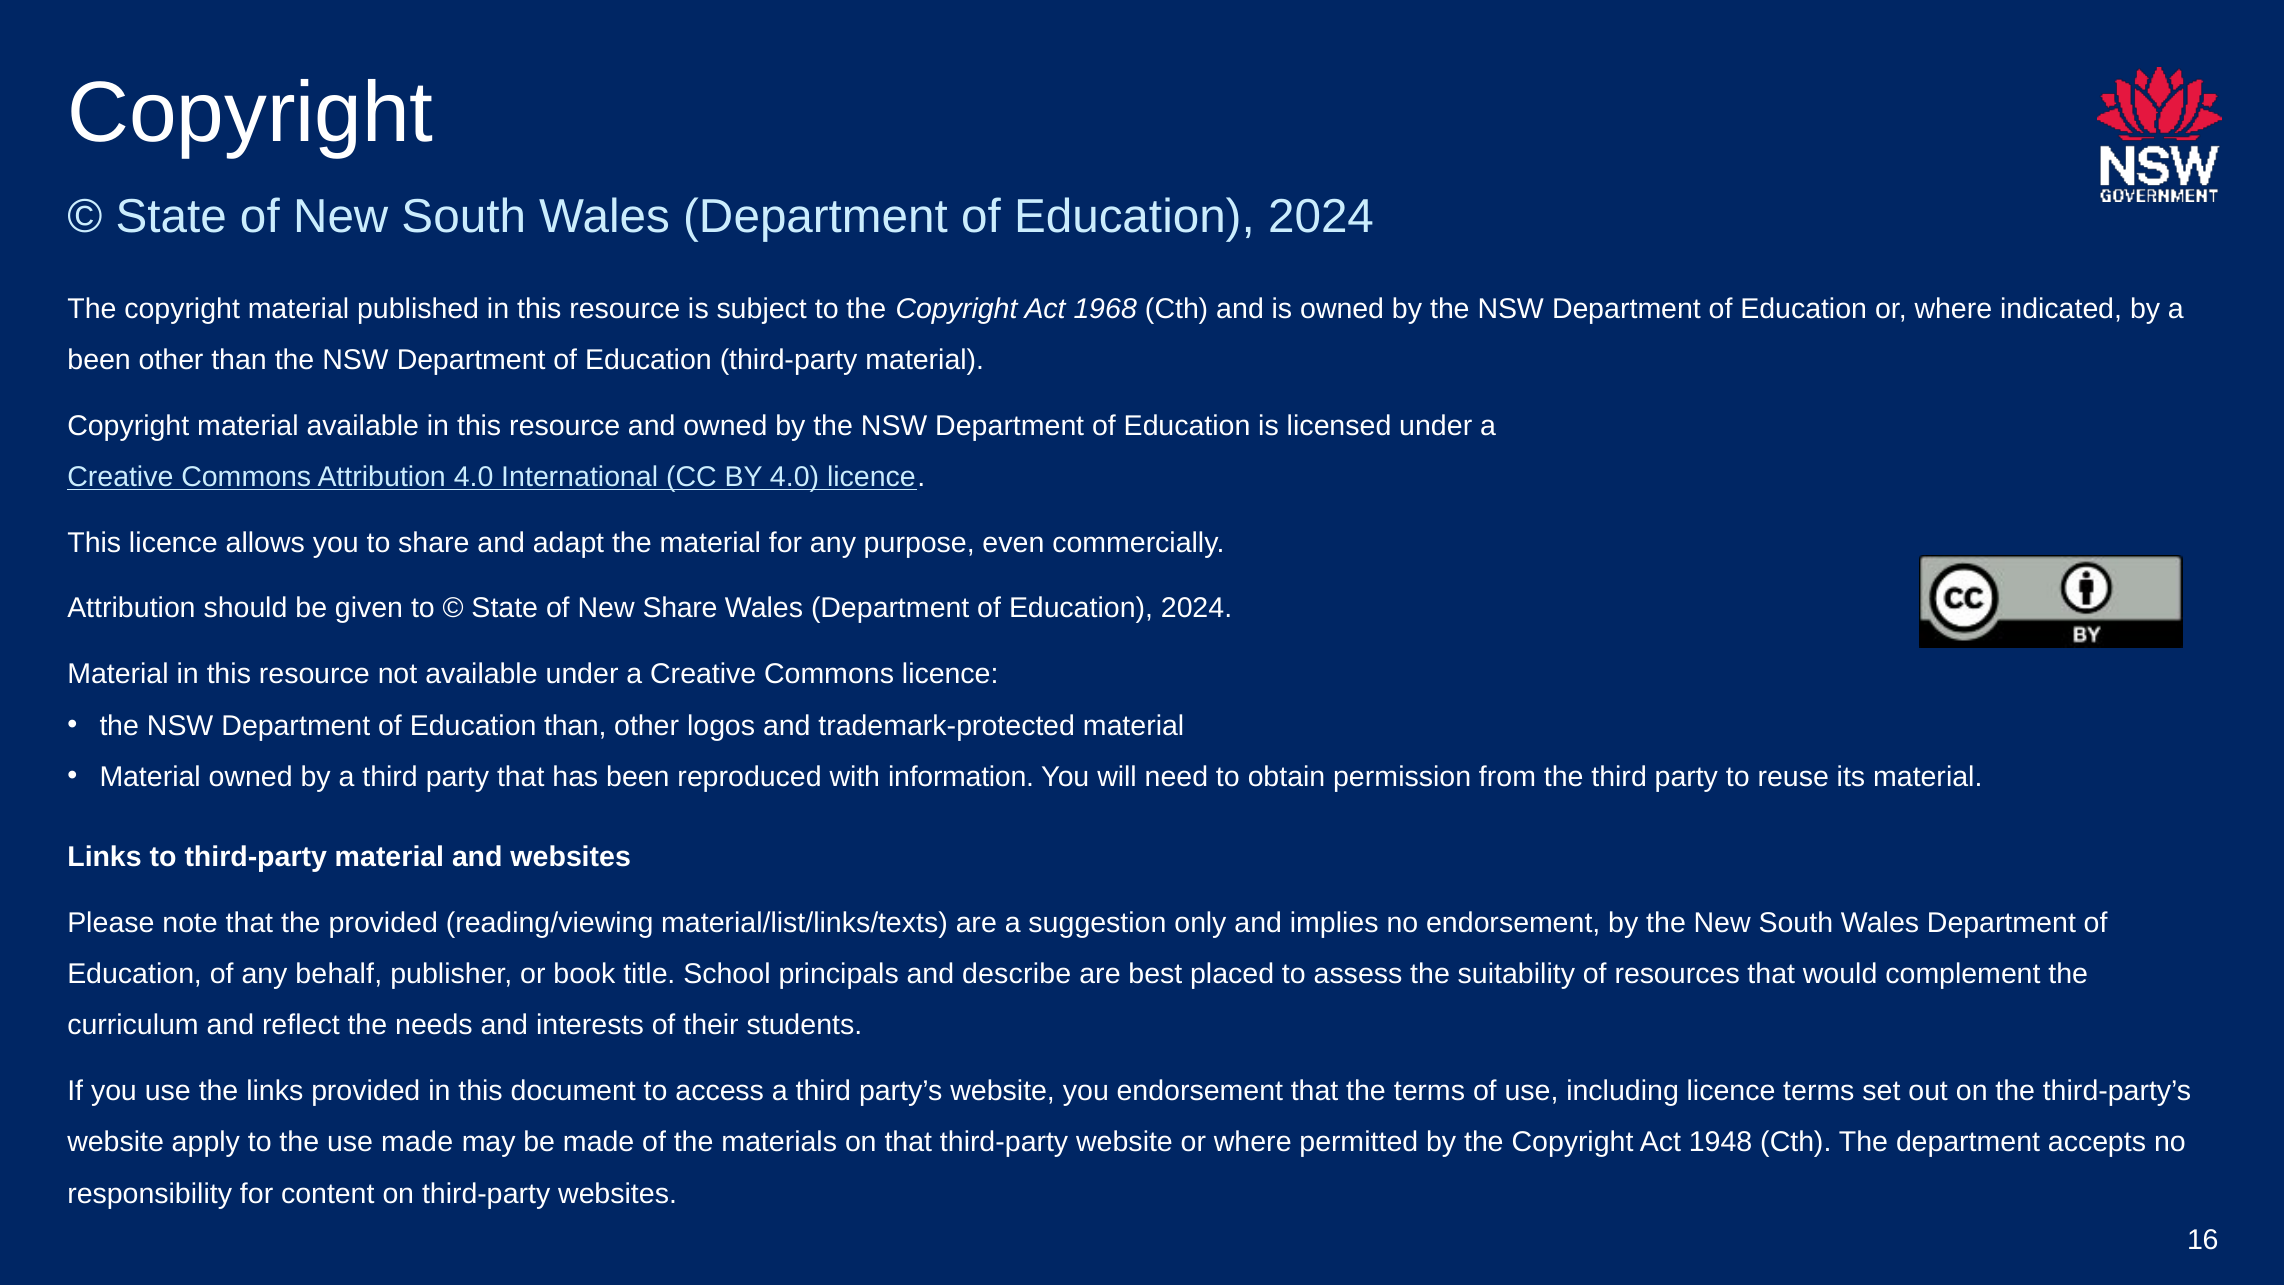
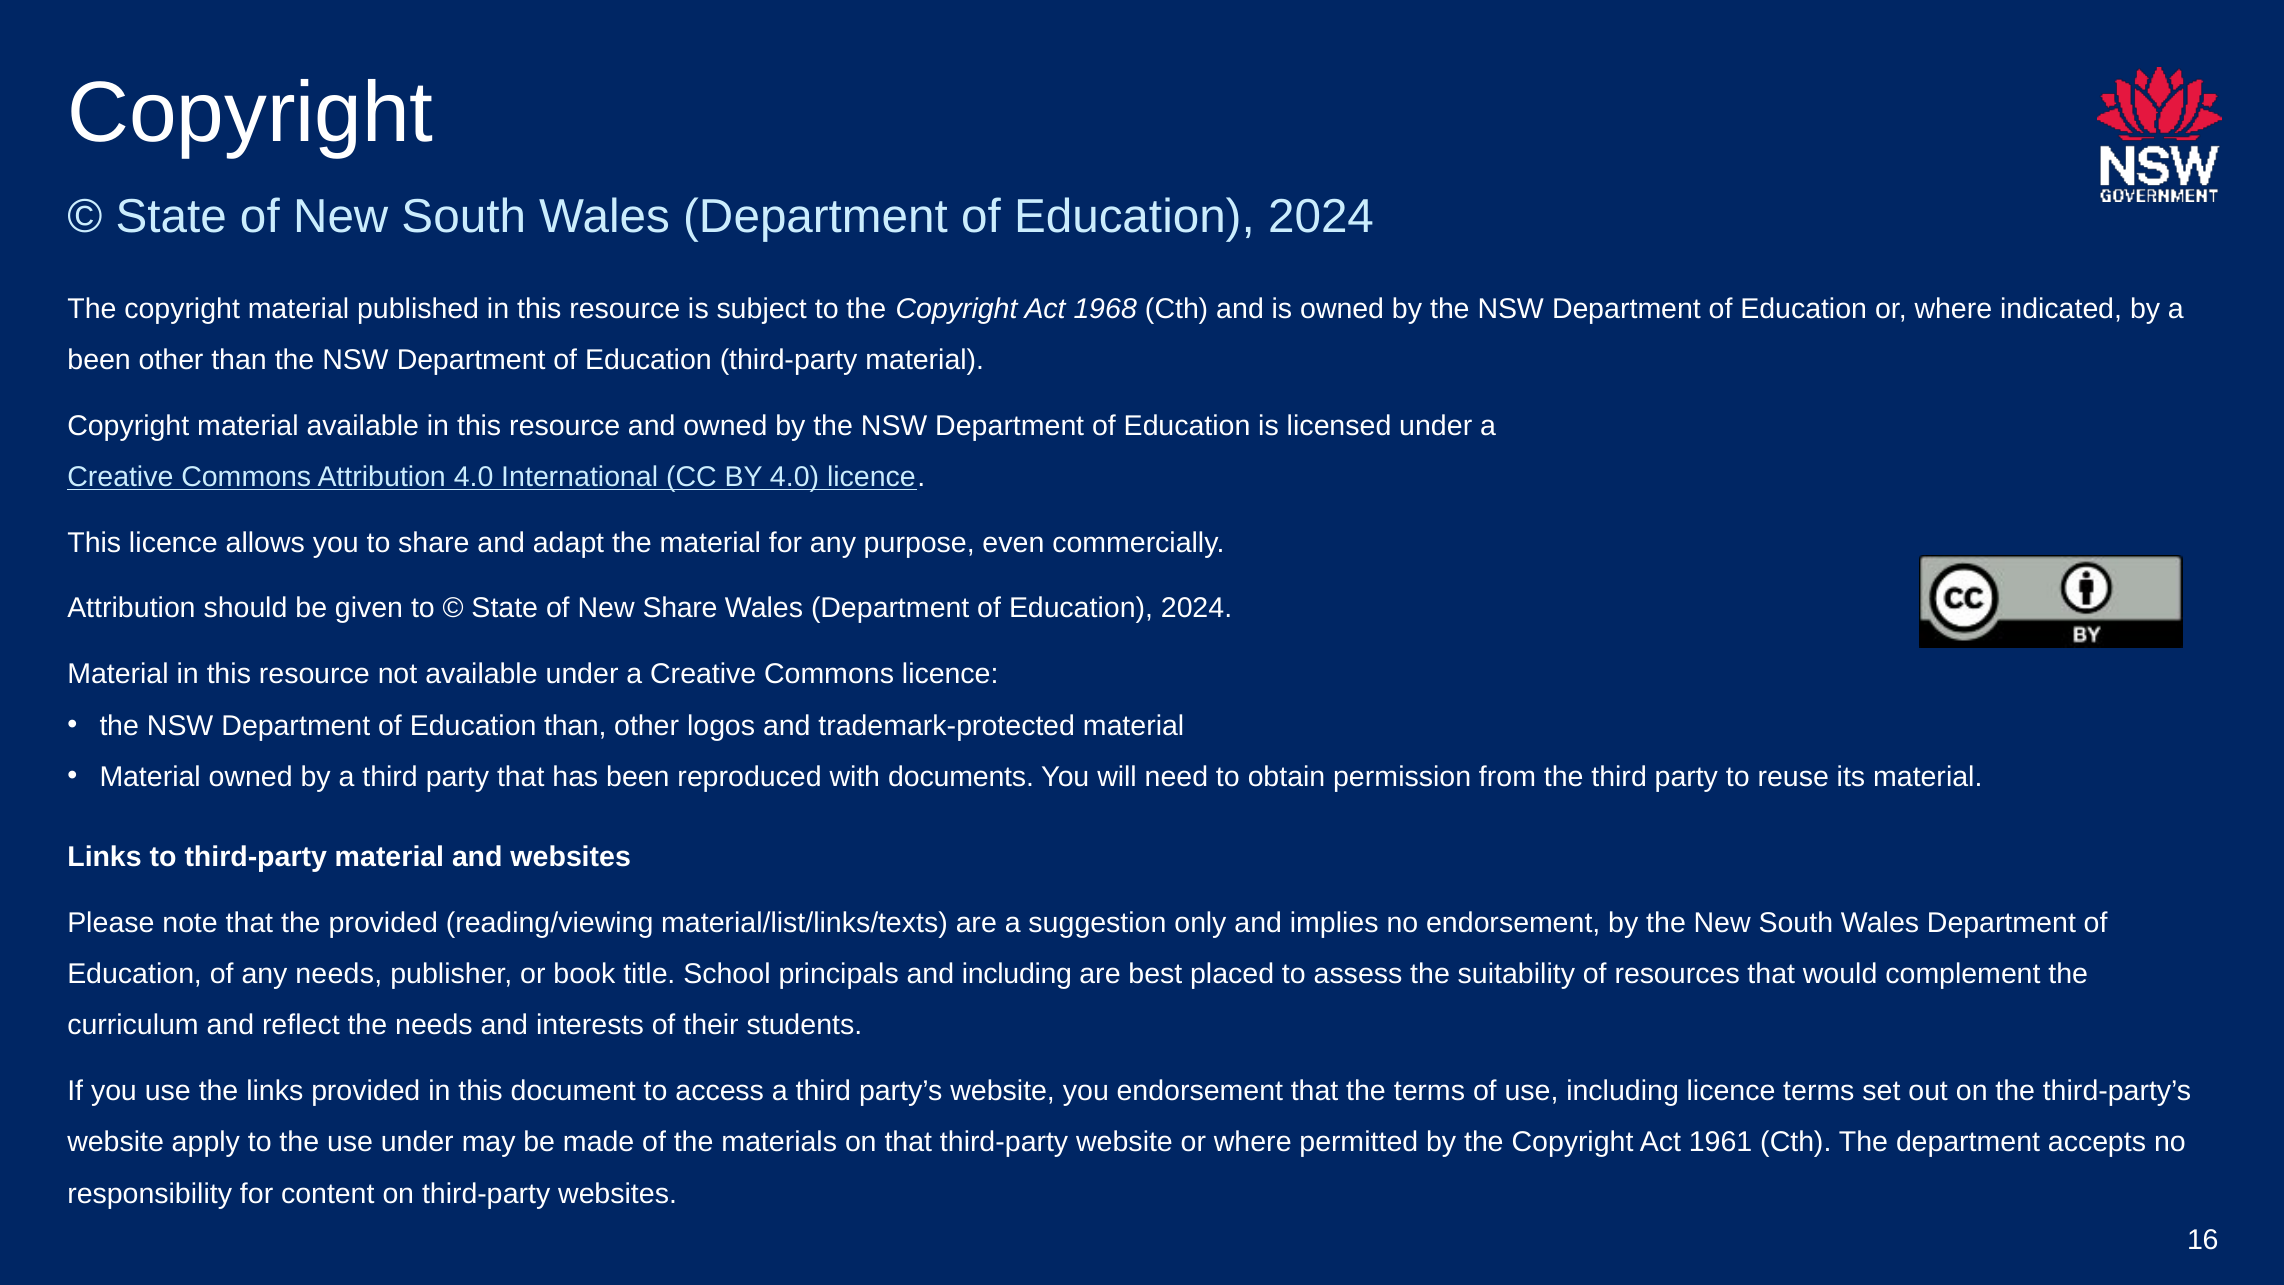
information: information -> documents (961, 777)
any behalf: behalf -> needs (339, 974)
and describe: describe -> including (1017, 974)
use made: made -> under (417, 1142)
1948: 1948 -> 1961 (1721, 1142)
